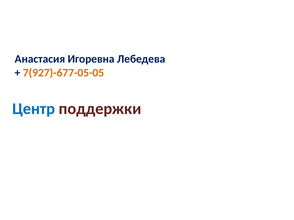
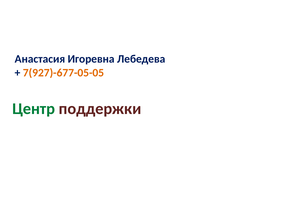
Центр colour: blue -> green (34, 109)
